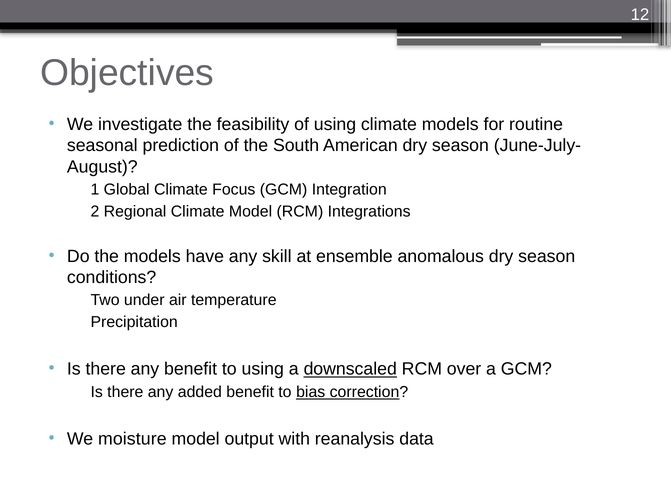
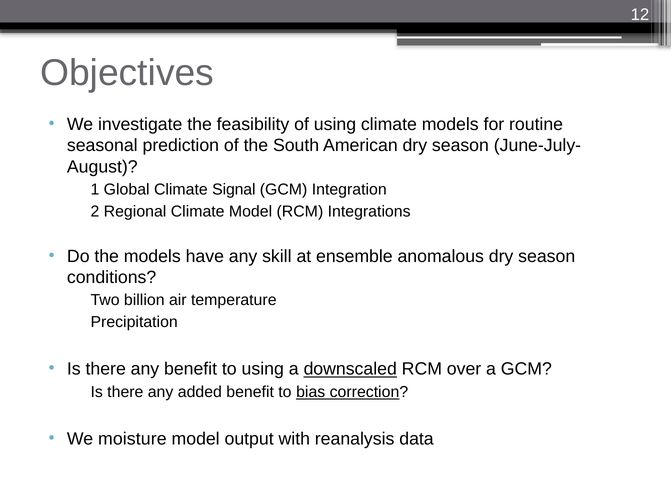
Focus: Focus -> Signal (234, 190)
under: under -> billion (144, 300)
